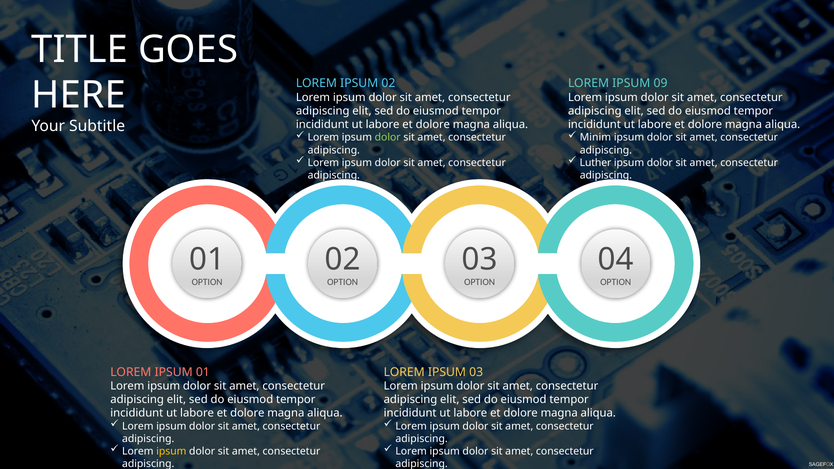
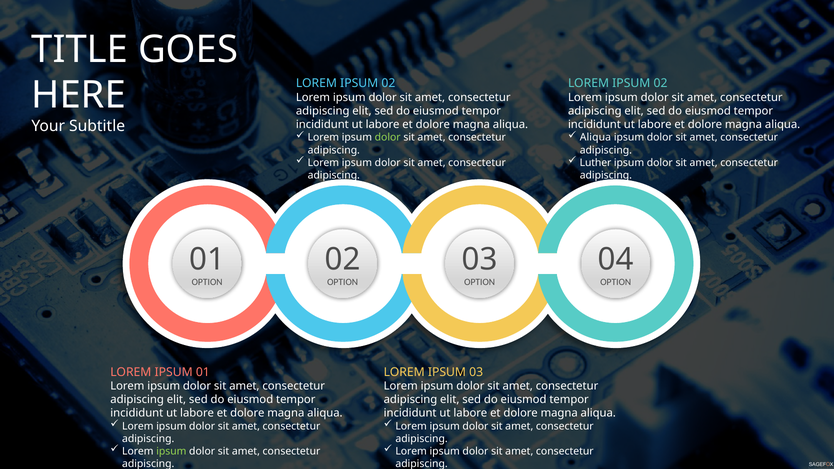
09: 09 -> 02 (661, 83)
Minim: Minim -> Aliqua (595, 138)
ipsum colour: yellow -> light green (171, 451)
